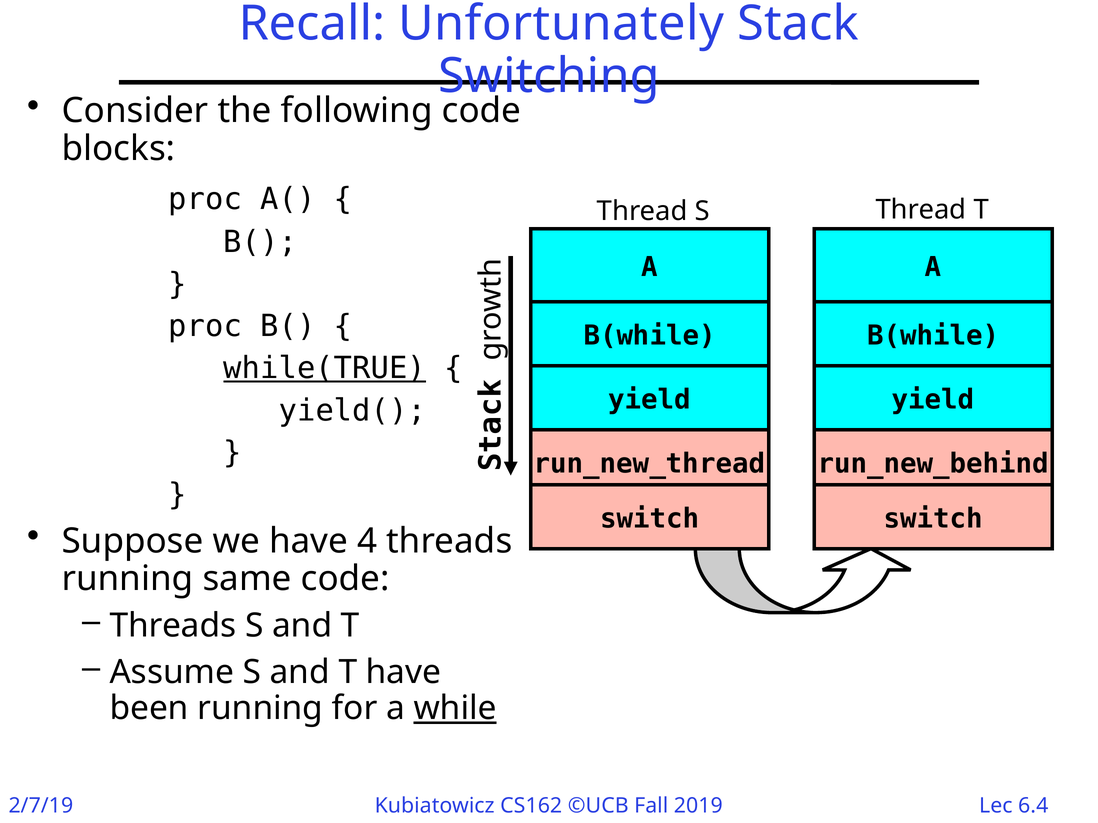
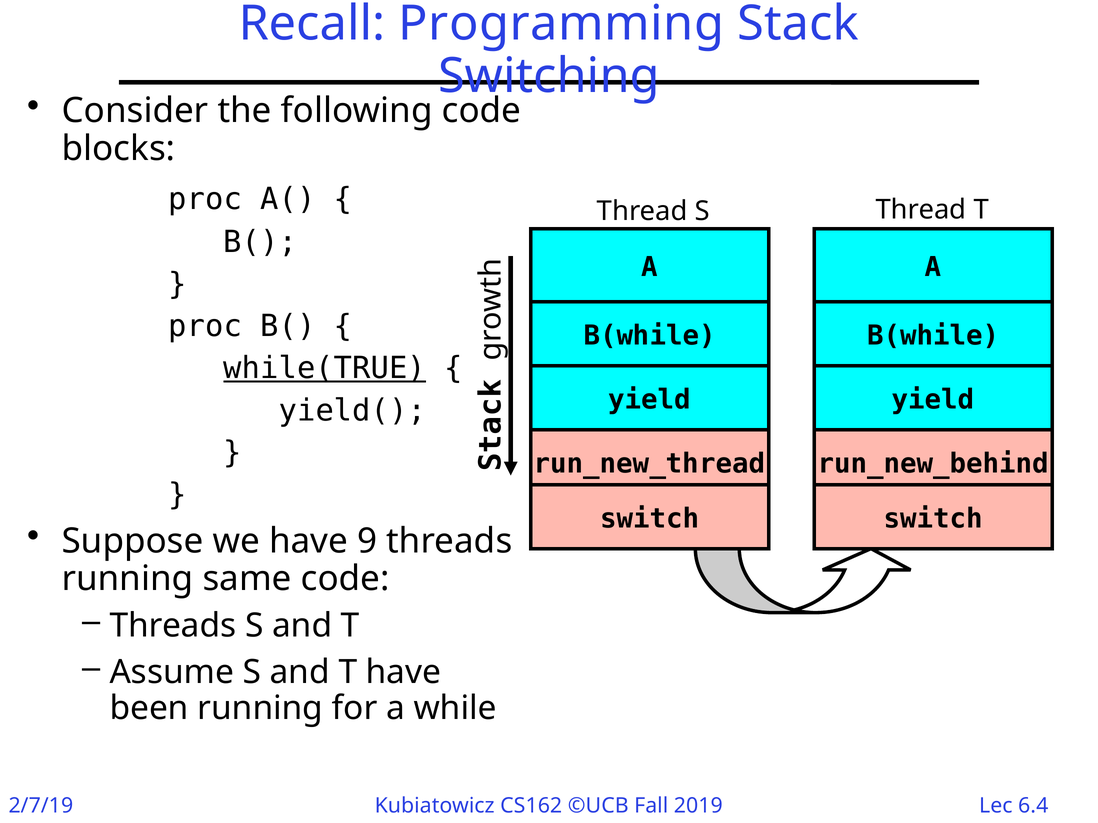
Unfortunately: Unfortunately -> Programming (561, 24)
4: 4 -> 9 (367, 541)
while underline: present -> none (455, 709)
